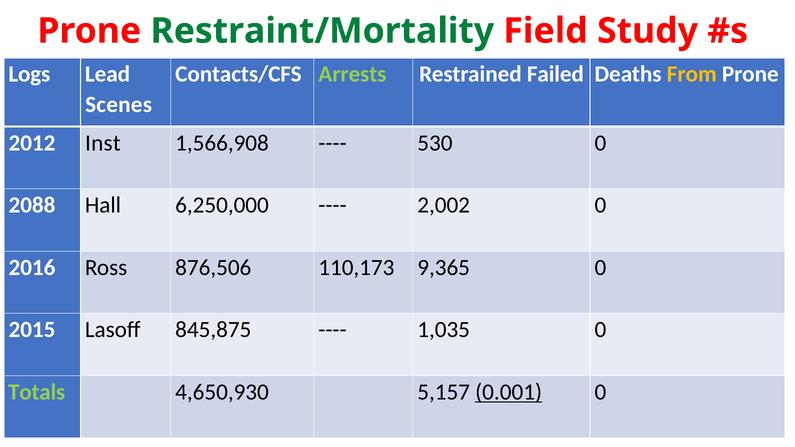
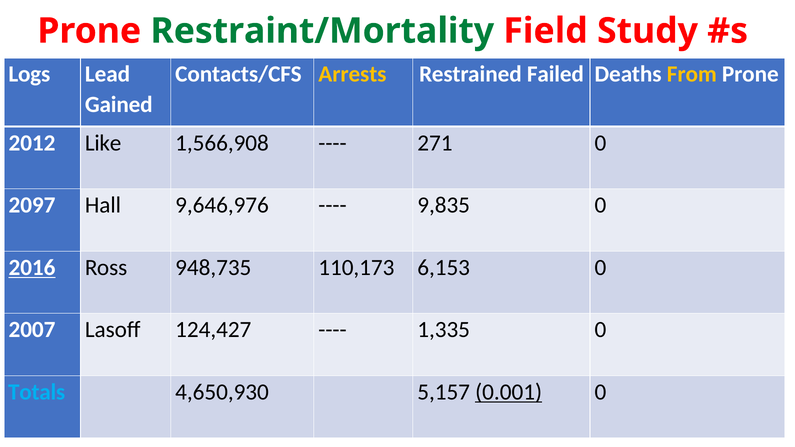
Arrests colour: light green -> yellow (352, 74)
Scenes: Scenes -> Gained (119, 105)
Inst: Inst -> Like (103, 143)
530: 530 -> 271 (435, 143)
2088: 2088 -> 2097 (32, 205)
6,250,000: 6,250,000 -> 9,646,976 (222, 205)
2,002: 2,002 -> 9,835 (444, 205)
2016 underline: none -> present (32, 268)
876,506: 876,506 -> 948,735 (213, 268)
9,365: 9,365 -> 6,153 (444, 268)
2015: 2015 -> 2007 (32, 330)
845,875: 845,875 -> 124,427 (213, 330)
1,035: 1,035 -> 1,335 (444, 330)
Totals colour: light green -> light blue (37, 392)
